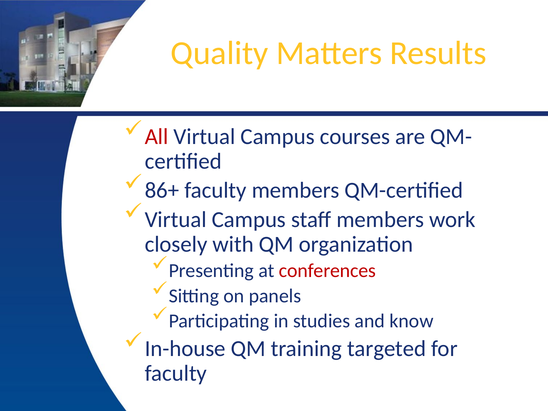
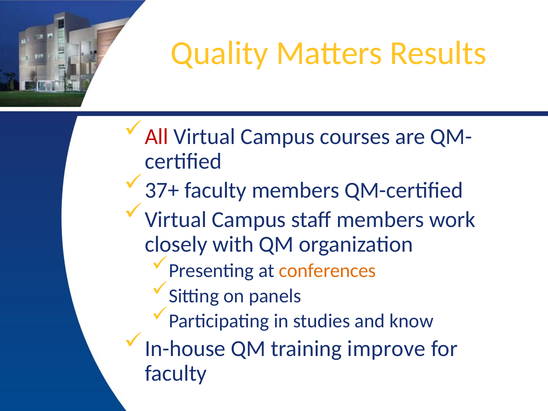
86+: 86+ -> 37+ (162, 190)
conferences colour: red -> orange (327, 271)
targeted: targeted -> improve (386, 349)
